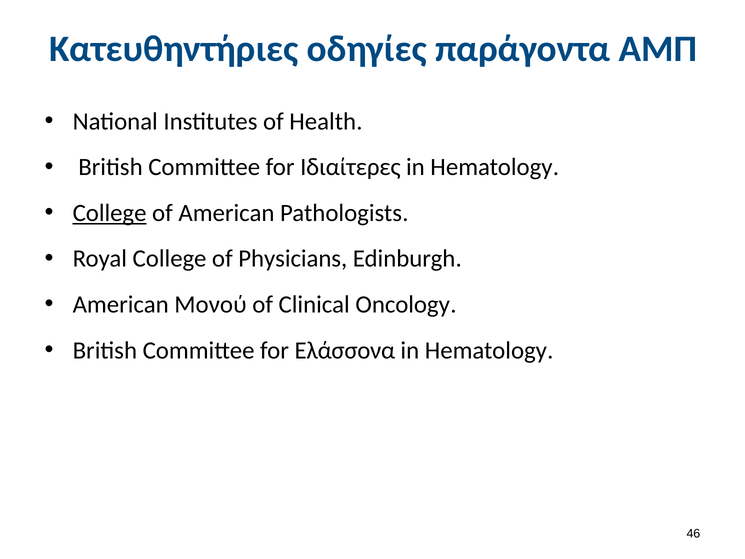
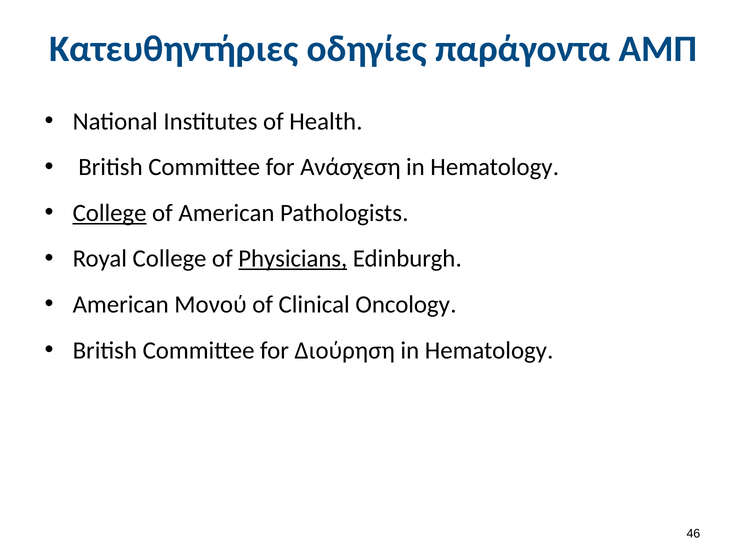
Ιδιαίτερες: Ιδιαίτερες -> Ανάσχεση (350, 167)
Physicians underline: none -> present (293, 259)
Ελάσσονα: Ελάσσονα -> Διούρηση (345, 350)
